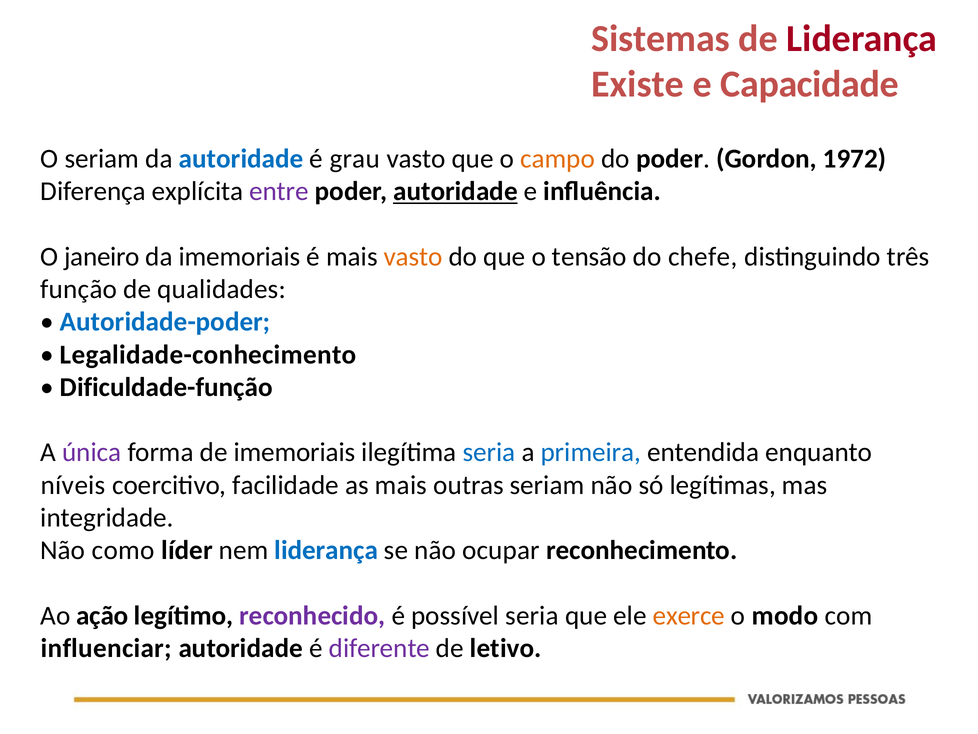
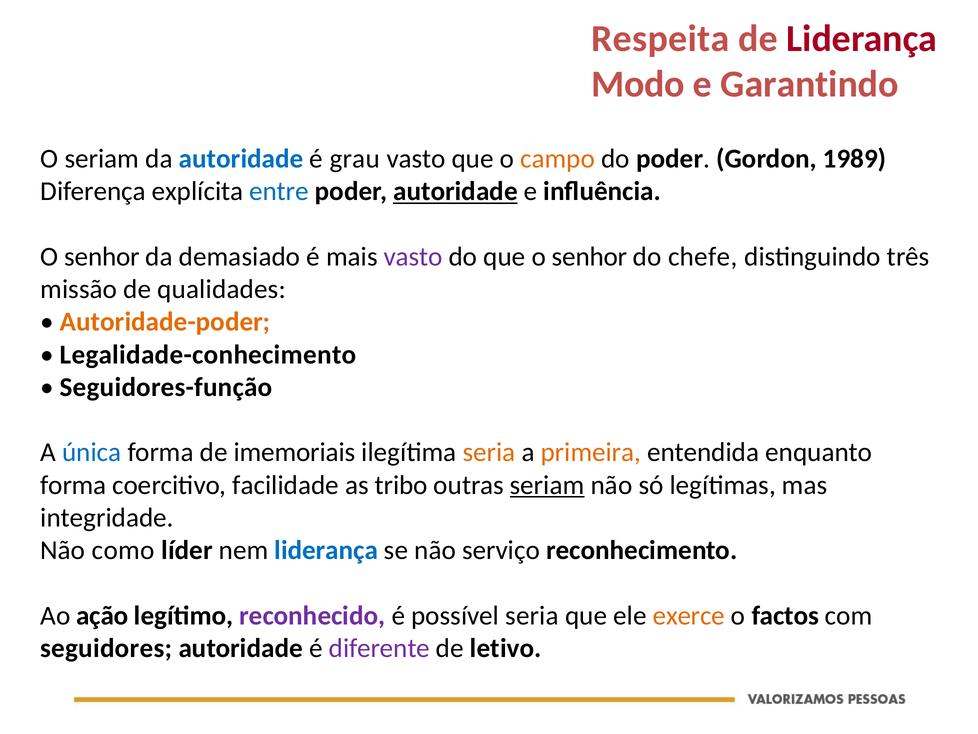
Sistemas: Sistemas -> Respeita (660, 38)
Existe: Existe -> Modo (638, 84)
Capacidade: Capacidade -> Garantindo (810, 84)
1972: 1972 -> 1989 (855, 159)
entre colour: purple -> blue (279, 191)
janeiro: janeiro -> senhor (102, 256)
da imemoriais: imemoriais -> demasiado (240, 256)
vasto colour: orange -> purple (413, 256)
que o tensão: tensão -> senhor (589, 256)
função: função -> missão (79, 289)
Autoridade-poder colour: blue -> orange (165, 322)
Dificuldade-função: Dificuldade-função -> Seguidores-função (166, 387)
única colour: purple -> blue (92, 452)
seria colour: blue -> orange (489, 452)
primeira colour: blue -> orange (591, 452)
níveis: níveis -> forma (73, 485)
as mais: mais -> tribo (401, 485)
seriam underline: none -> present (547, 485)
ocupar: ocupar -> serviço (501, 550)
modo: modo -> factos (785, 615)
influenciar: influenciar -> seguidores (106, 648)
